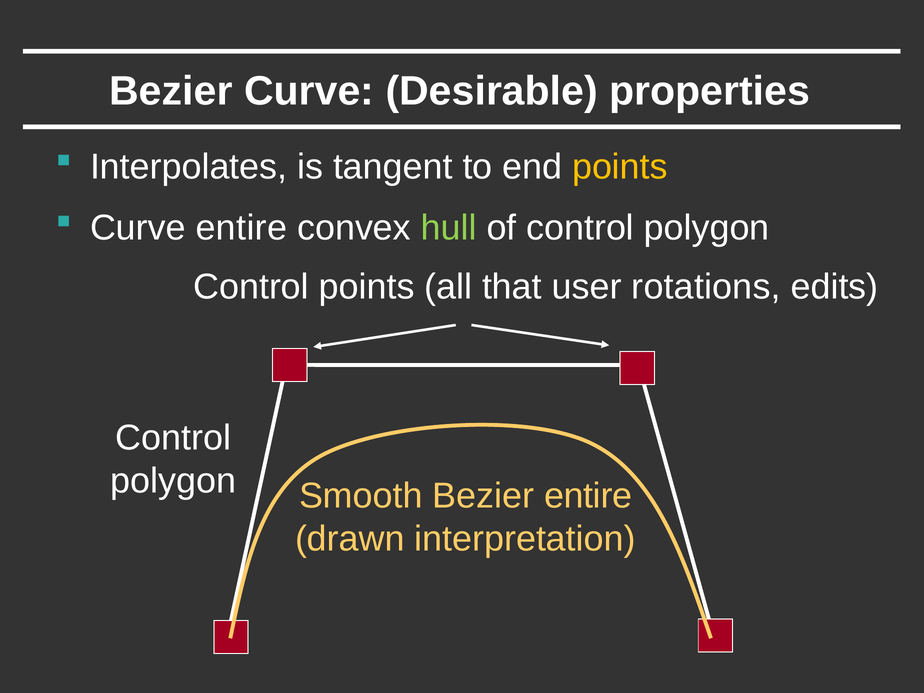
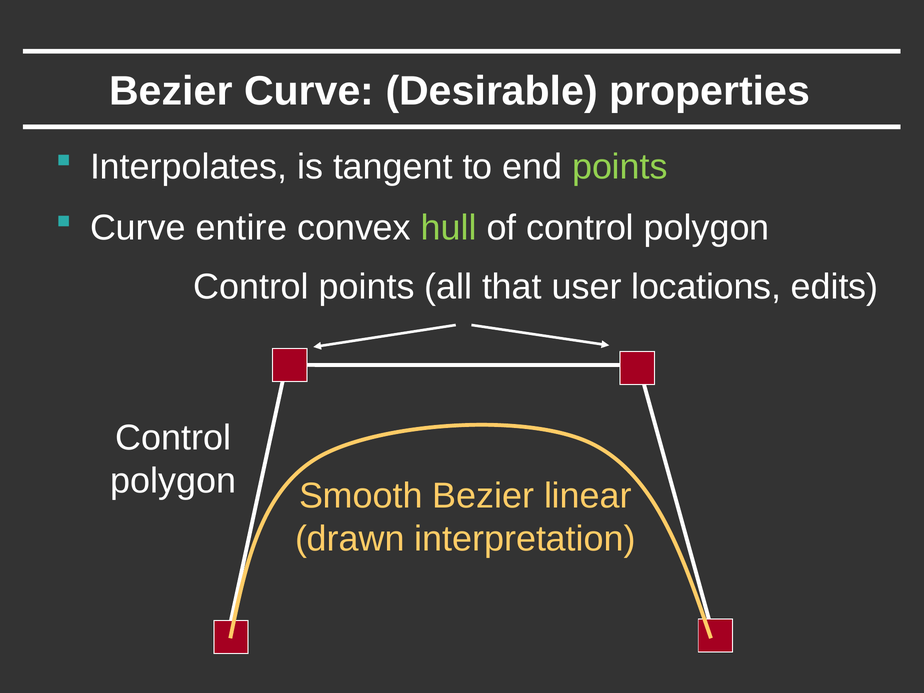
points colour: yellow -> light green (620, 167)
rotations: rotations -> locations (706, 287)
Bezier entire: entire -> linear (588, 496)
